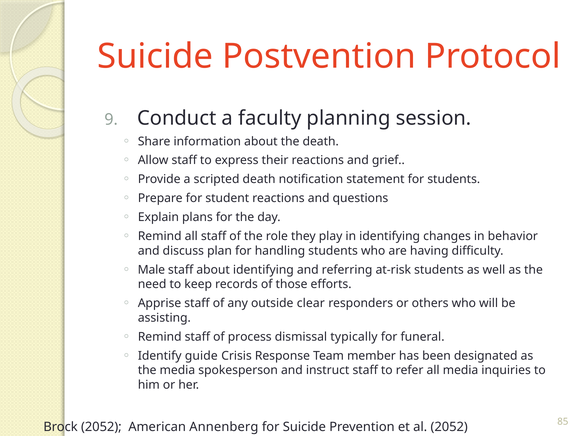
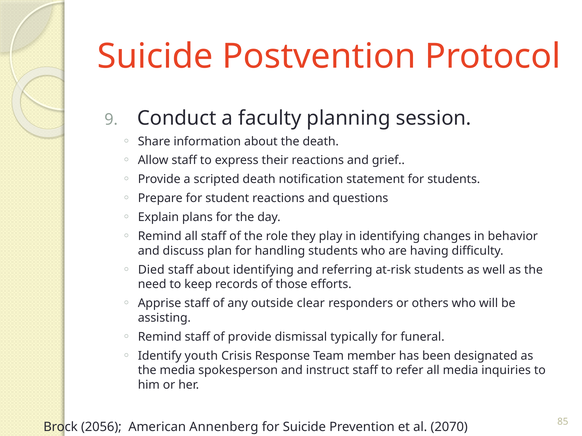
Male: Male -> Died (151, 270)
of process: process -> provide (250, 337)
guide: guide -> youth (201, 356)
Brock 2052: 2052 -> 2056 (101, 427)
al 2052: 2052 -> 2070 (449, 427)
